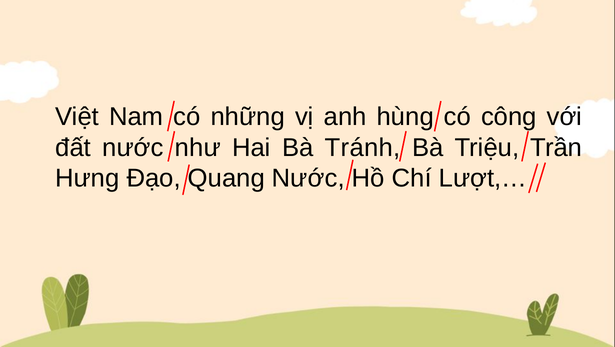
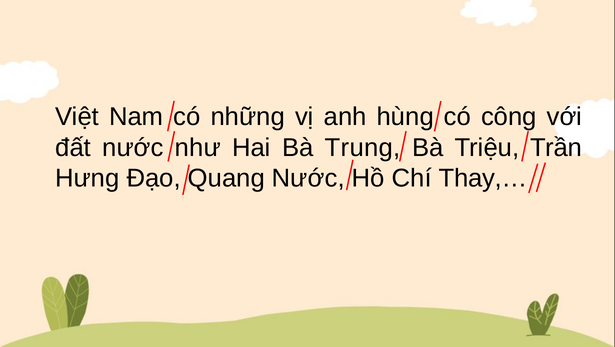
Tránh: Tránh -> Trung (363, 148)
Lượt,…: Lượt,… -> Thay,… (483, 178)
